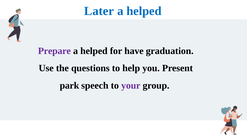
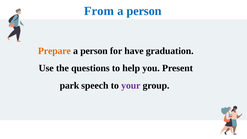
Later: Later -> From (99, 11)
helped: helped -> person (144, 11)
Prepare colour: purple -> orange (54, 51)
helped: helped -> person (94, 51)
